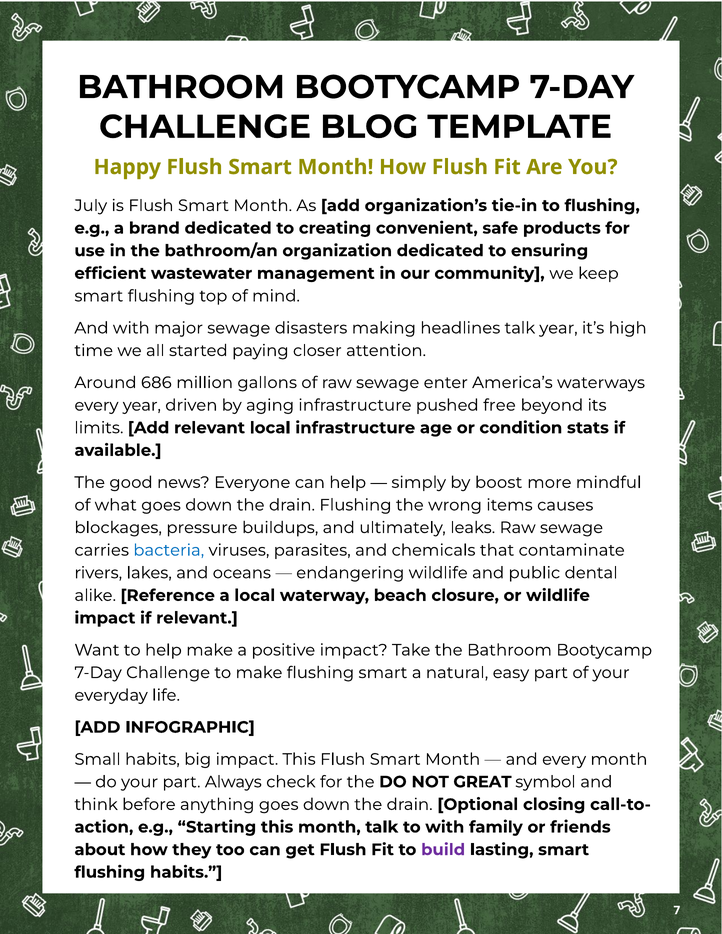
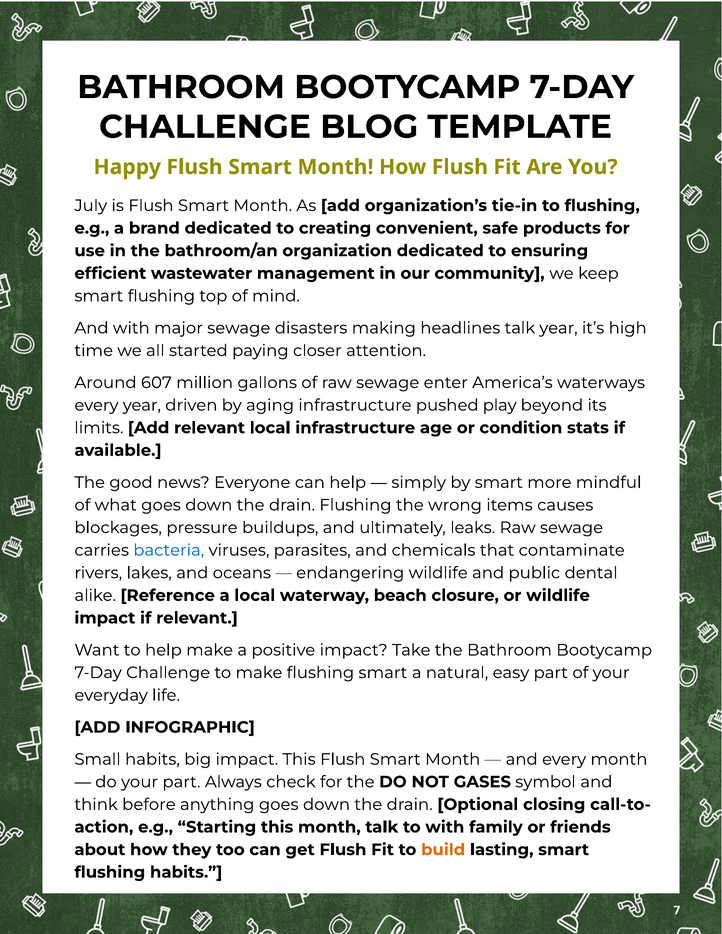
686: 686 -> 607 (156, 383)
free: free -> play (500, 405)
by boost: boost -> smart (499, 483)
GREAT: GREAT -> GASES (482, 782)
build colour: purple -> orange (443, 850)
